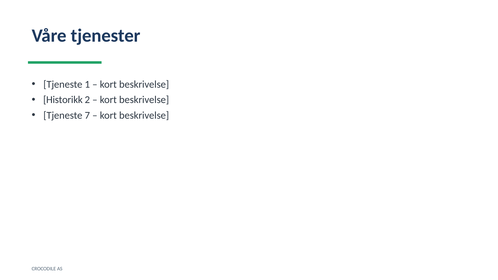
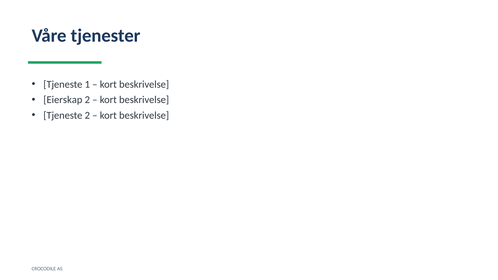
Historikk: Historikk -> Eierskap (63, 100)
Tjeneste 7: 7 -> 2 (87, 115)
